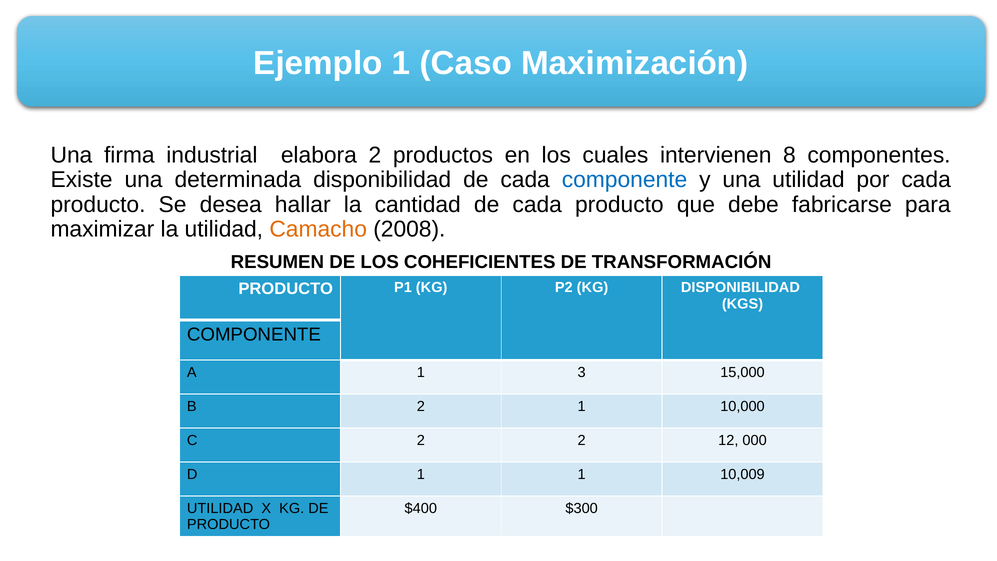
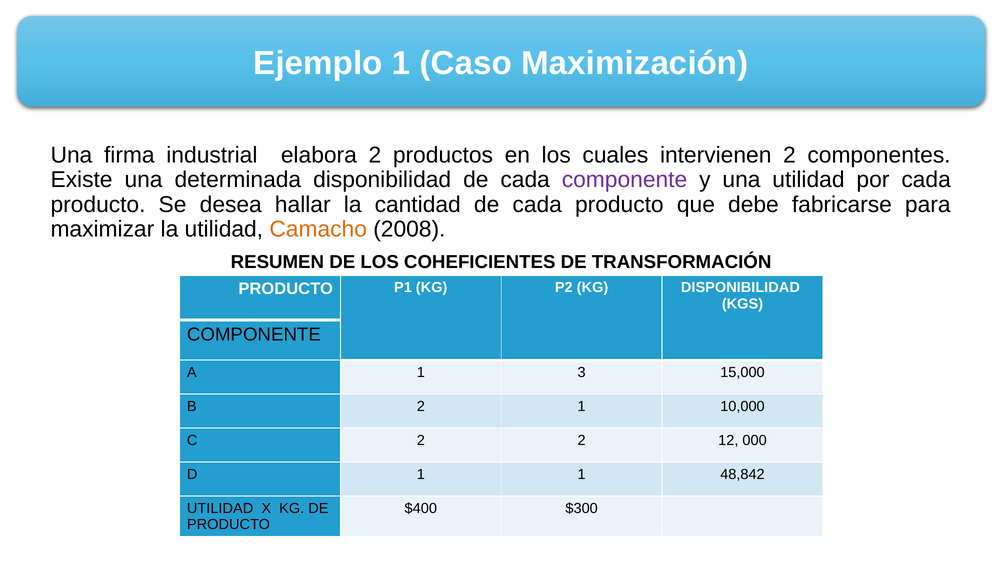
intervienen 8: 8 -> 2 (789, 155)
componente colour: blue -> purple (625, 180)
10,009: 10,009 -> 48,842 (742, 474)
